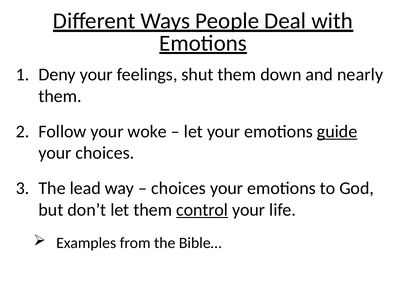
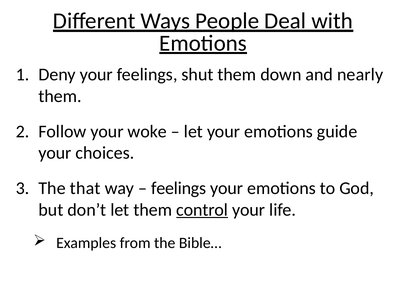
guide underline: present -> none (337, 131)
lead: lead -> that (85, 188)
choices: choices -> feelings (179, 188)
